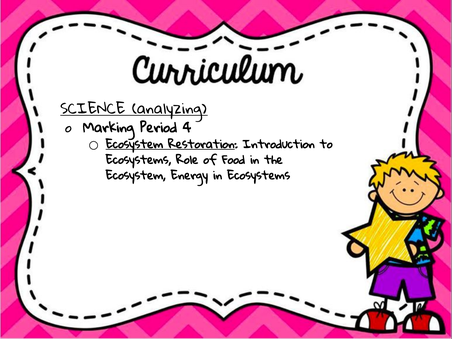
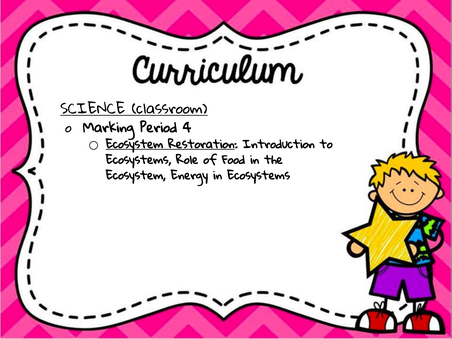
analyzing: analyzing -> classroom (170, 109)
